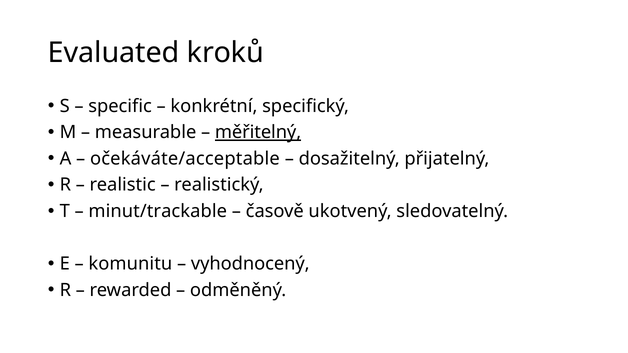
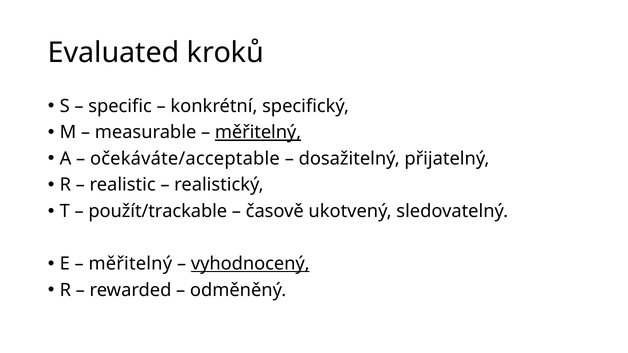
minut/trackable: minut/trackable -> použít/trackable (158, 211)
komunitu: komunitu -> měřitelný (130, 264)
vyhodnocený underline: none -> present (250, 264)
